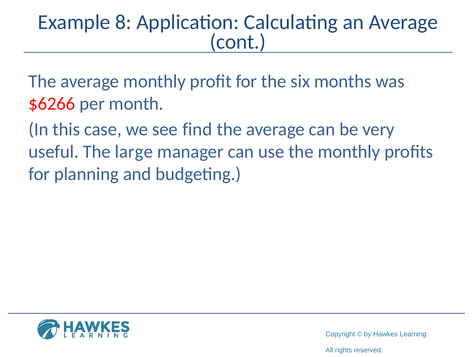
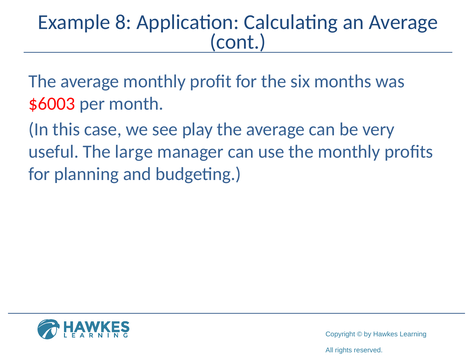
$6266: $6266 -> $6003 (52, 104)
find: find -> play (197, 130)
